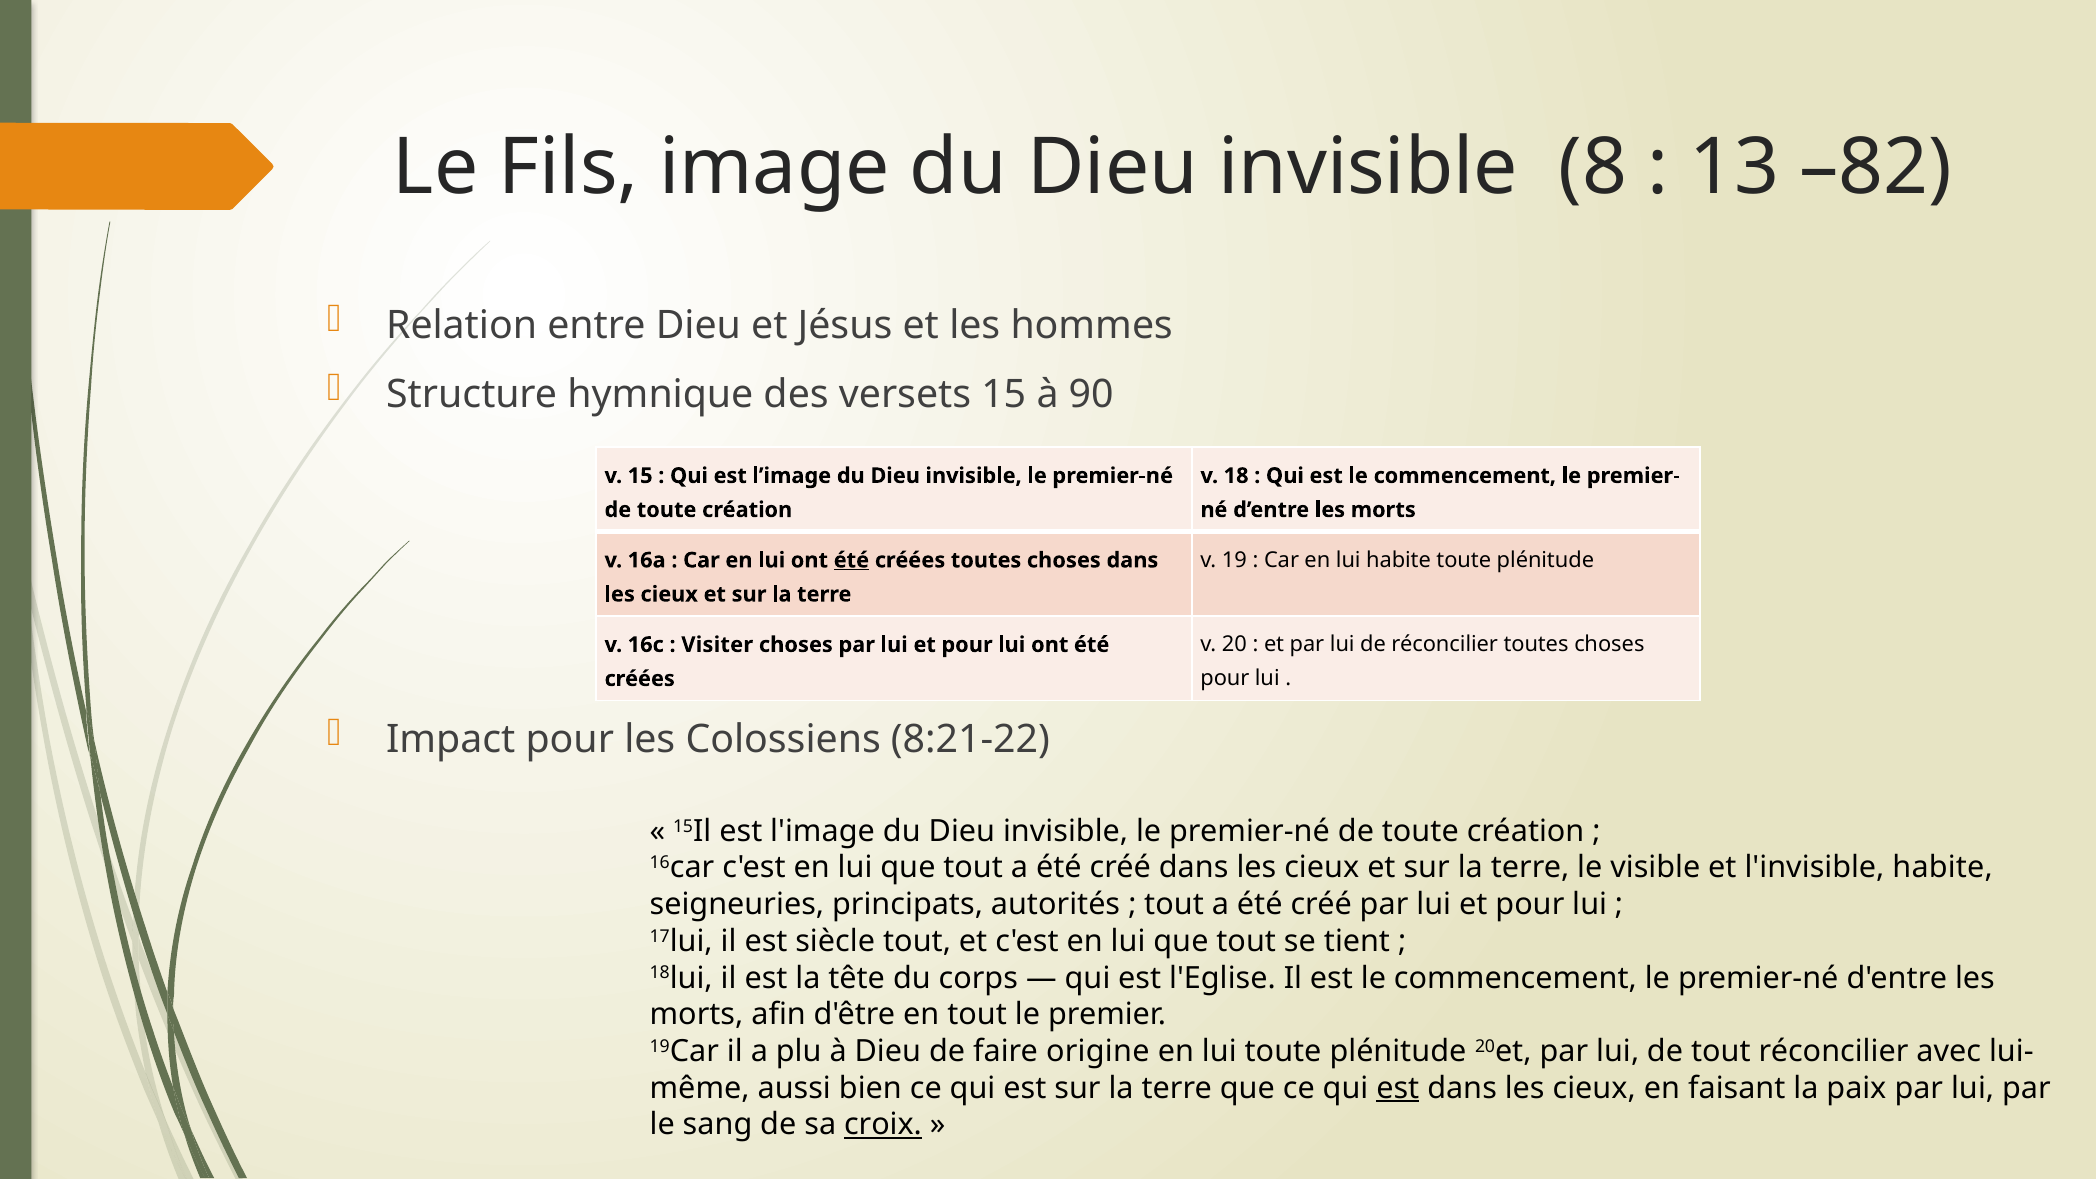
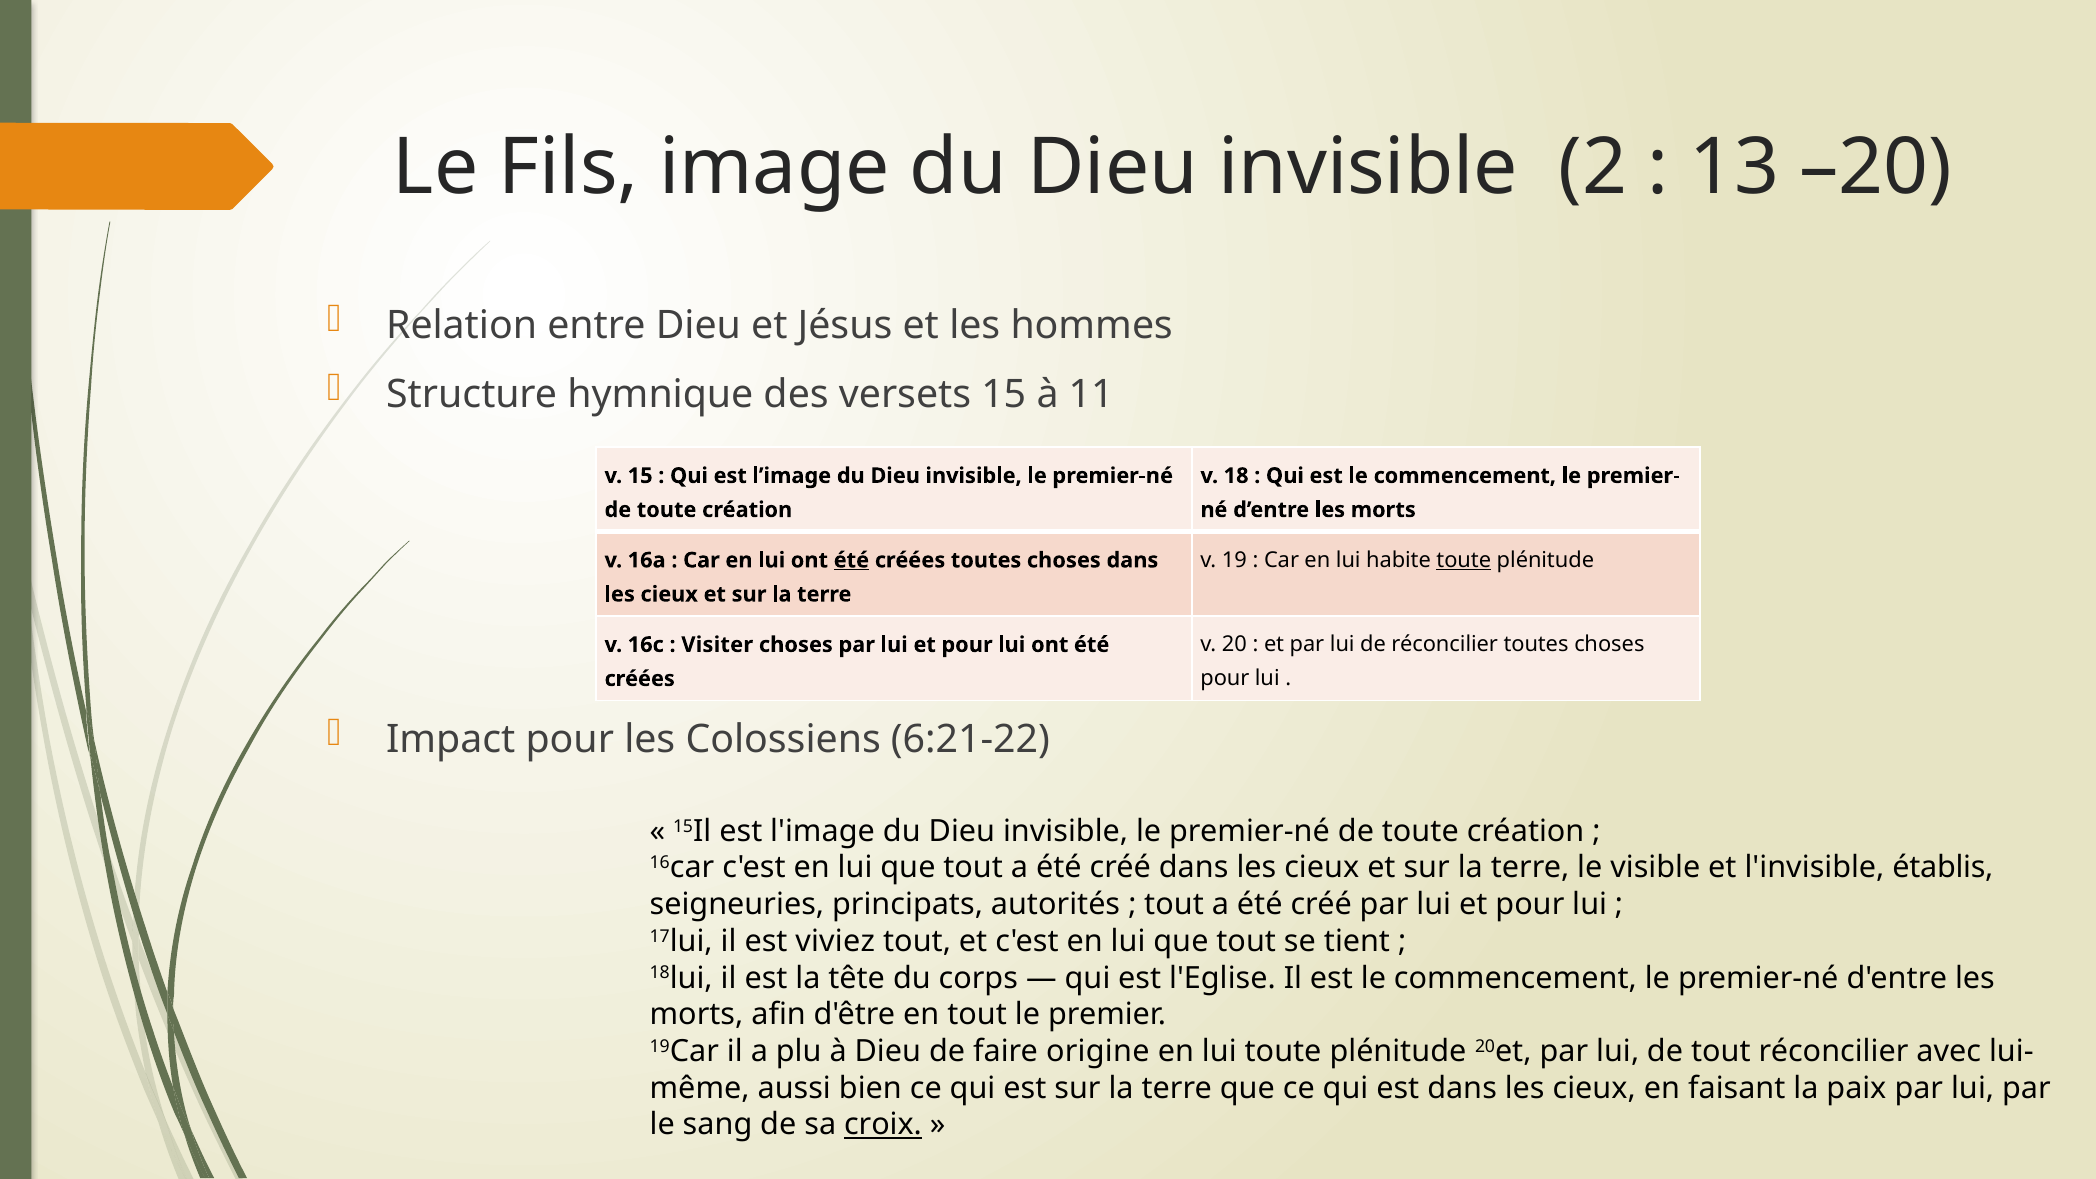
8: 8 -> 2 (1593, 168)
–82: –82 -> –20 (1876, 168)
90: 90 -> 11 (1091, 394)
toute underline: none -> present (1464, 560)
8:21-22: 8:21-22 -> 6:21-22 (970, 739)
l'invisible habite: habite -> établis (1943, 868)
siècle: siècle -> viviez (835, 941)
est underline: present -> none (1398, 1088)
